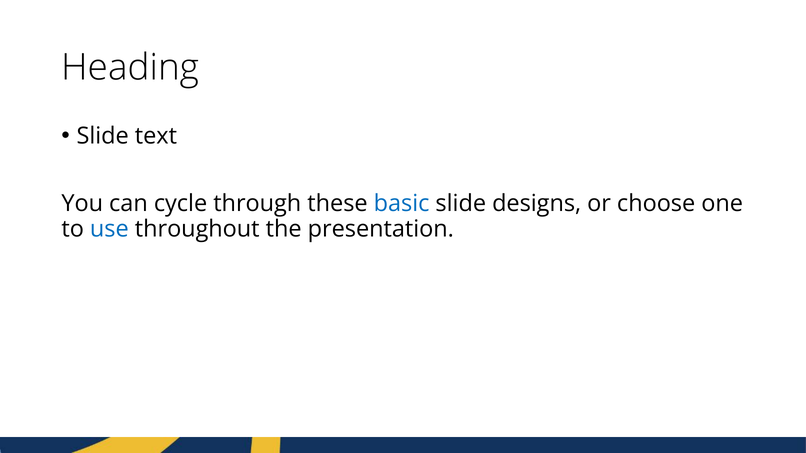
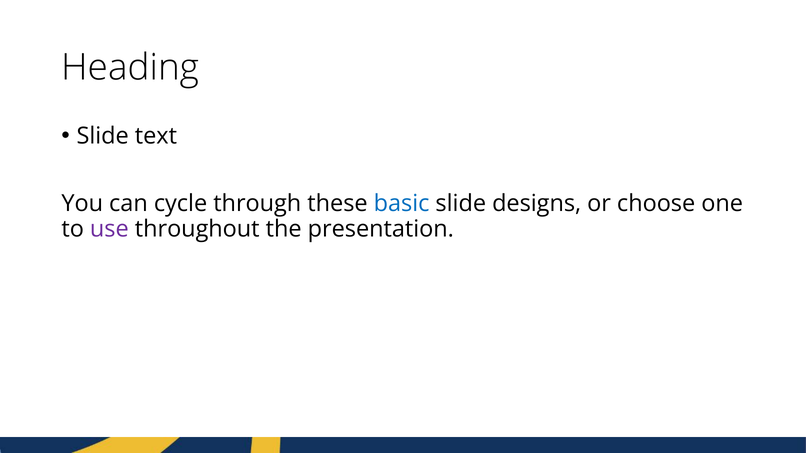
use colour: blue -> purple (109, 229)
